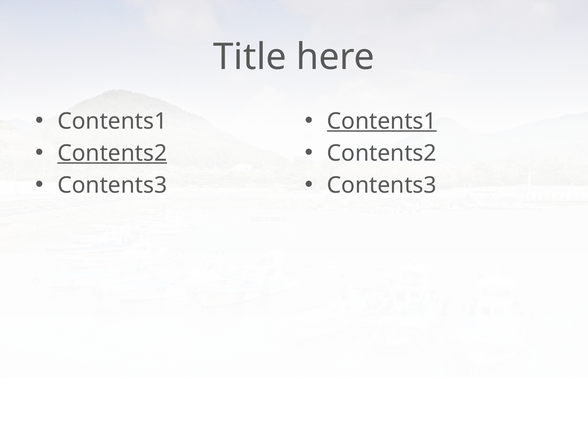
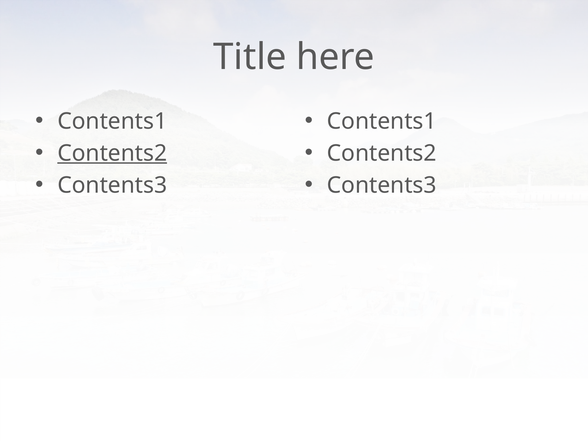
Contents1 underline: present -> none (382, 121)
